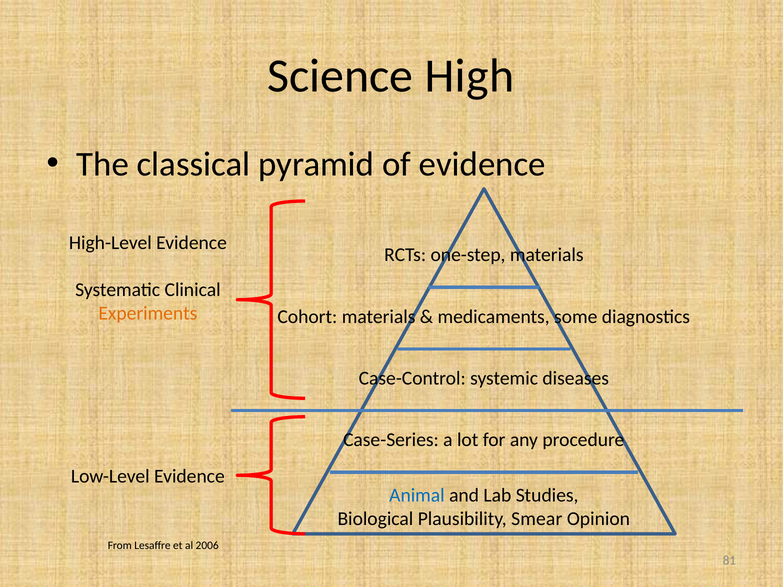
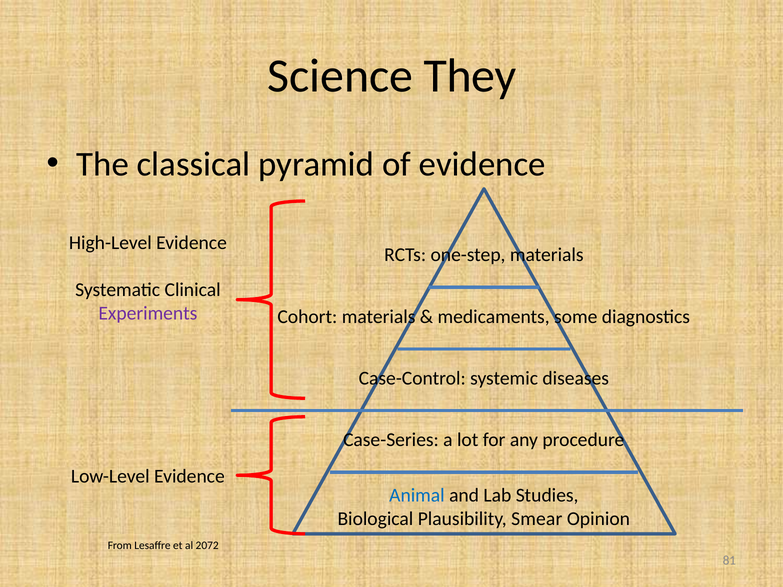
High: High -> They (470, 76)
Experiments colour: orange -> purple (148, 313)
2006: 2006 -> 2072 (207, 546)
